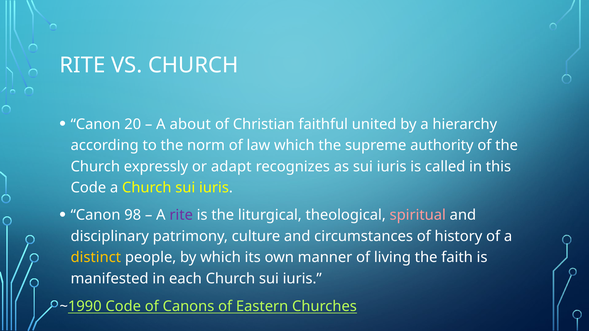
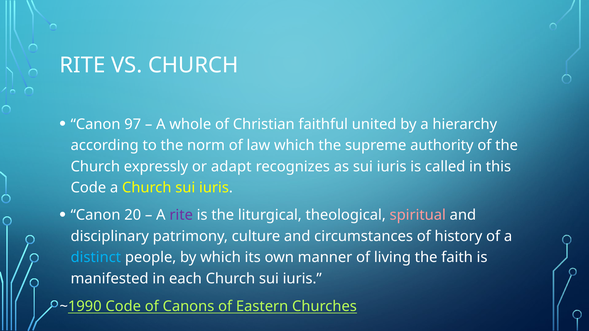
20: 20 -> 97 (133, 124)
about: about -> whole (190, 124)
98: 98 -> 20 (133, 215)
distinct colour: yellow -> light blue (96, 258)
